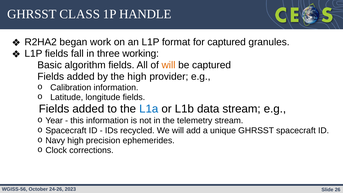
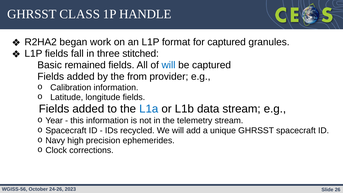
working: working -> stitched (141, 54)
algorithm: algorithm -> remained (85, 65)
will colour: orange -> blue (169, 65)
the high: high -> from (137, 77)
